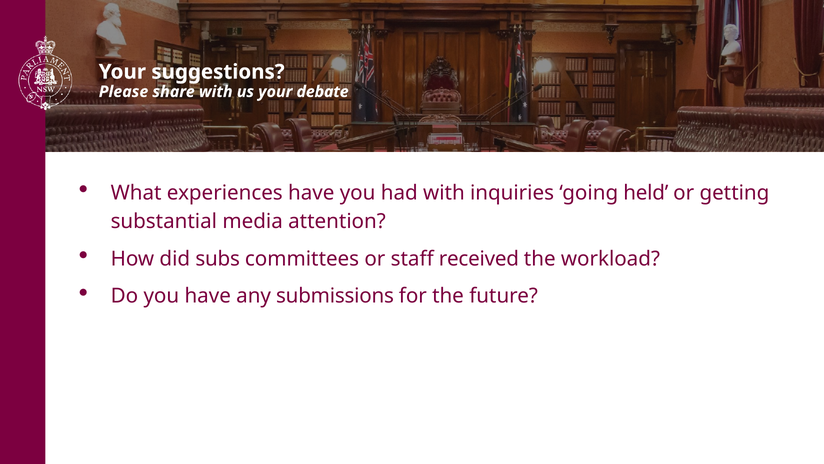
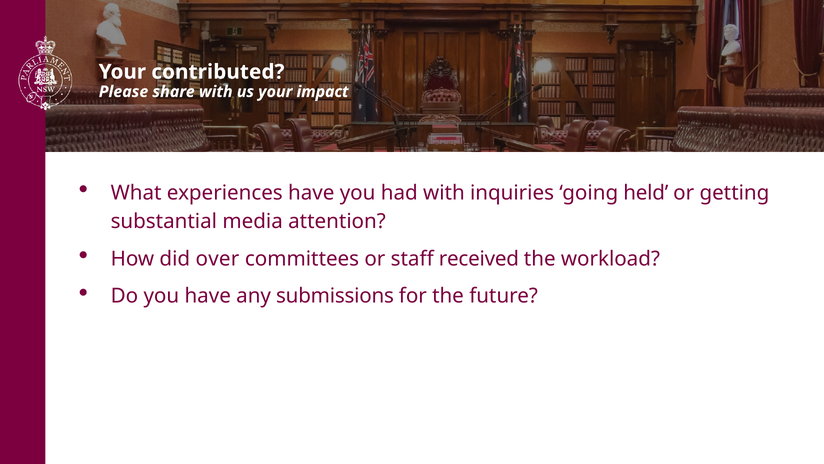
suggestions: suggestions -> contributed (218, 72)
debate: debate -> impact (323, 92)
subs: subs -> over (217, 259)
